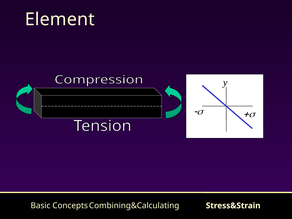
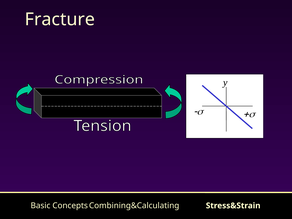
Element: Element -> Fracture (60, 19)
